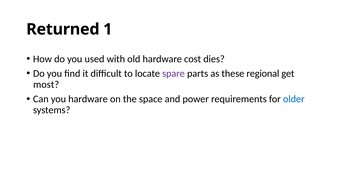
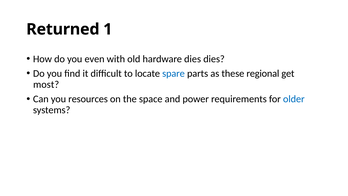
used: used -> even (95, 59)
hardware cost: cost -> dies (193, 59)
spare colour: purple -> blue (173, 73)
you hardware: hardware -> resources (88, 99)
